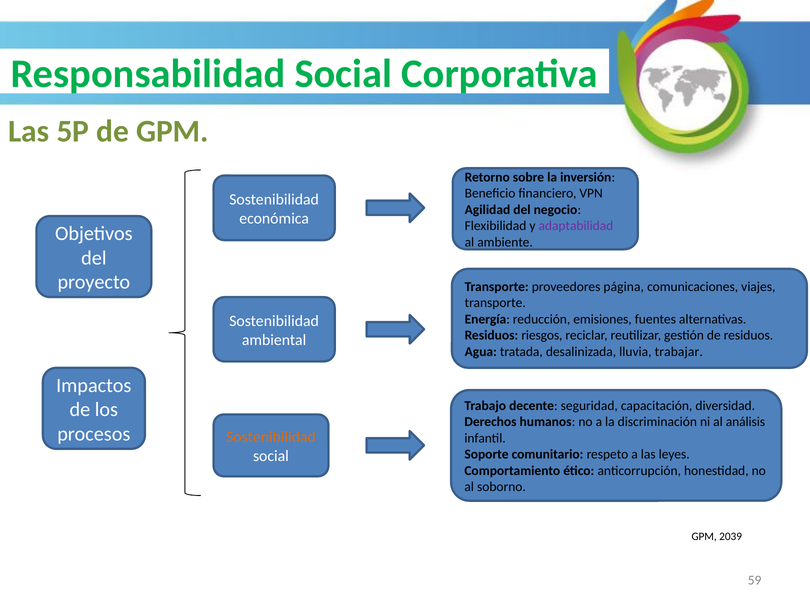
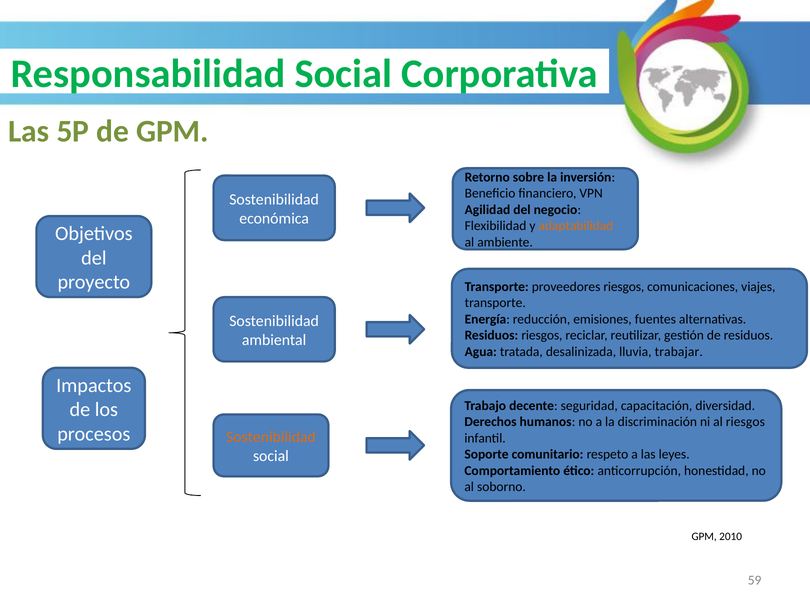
adaptabilidad colour: purple -> orange (576, 226)
proveedores página: página -> riesgos (624, 287)
al análisis: análisis -> riesgos (745, 422)
2039: 2039 -> 2010 (731, 536)
